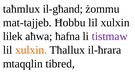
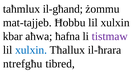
lilek: lilek -> kbar (13, 36)
xulxin colour: orange -> blue (31, 50)
mtaqqlin: mtaqqlin -> ntrefgħu (23, 63)
